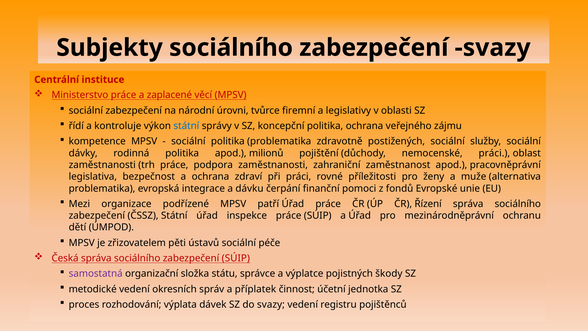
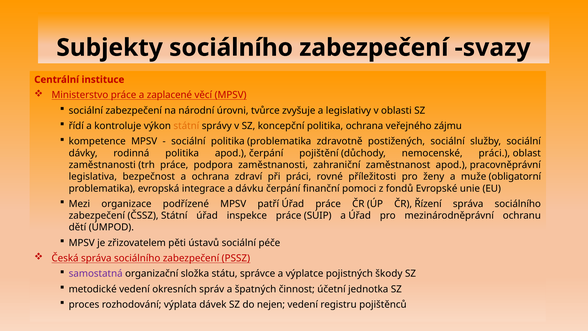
firemní: firemní -> zvyšuje (299, 110)
státní colour: blue -> orange (186, 126)
apod milionů: milionů -> čerpání (266, 153)
alternativa: alternativa -> obligatorní (515, 177)
zabezpečení SÚIP: SÚIP -> PSSZ (236, 258)
příplatek: příplatek -> špatných (256, 289)
do svazy: svazy -> nejen (271, 304)
